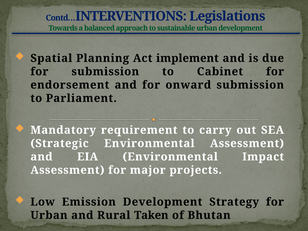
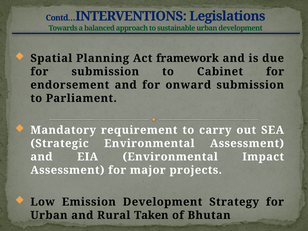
implement: implement -> framework (188, 58)
